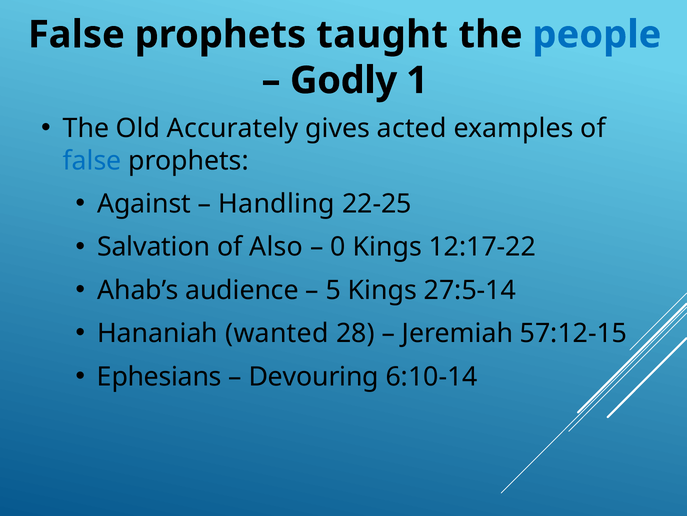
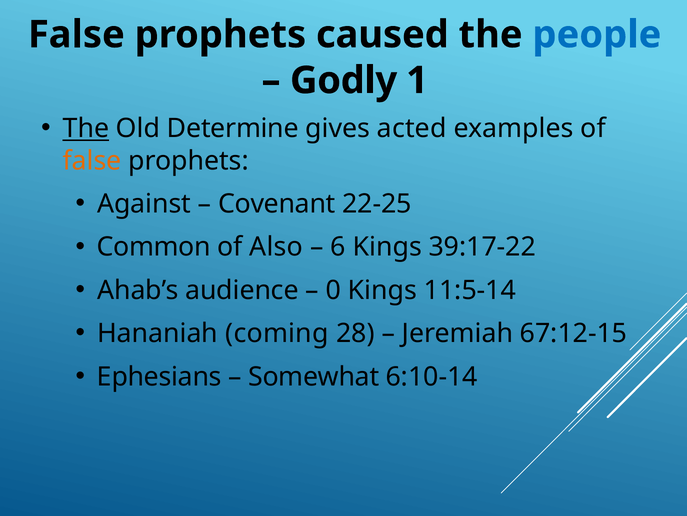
taught: taught -> caused (382, 35)
The underline: none -> present (86, 128)
Accurately: Accurately -> Determine (233, 128)
false colour: blue -> orange (92, 160)
Handling: Handling -> Covenant (277, 204)
Salvation: Salvation -> Common (154, 247)
0: 0 -> 6 (338, 247)
12:17-22: 12:17-22 -> 39:17-22 (482, 247)
5: 5 -> 0 (333, 290)
27:5-14: 27:5-14 -> 11:5-14 (470, 290)
wanted: wanted -> coming (277, 333)
57:12-15: 57:12-15 -> 67:12-15 (574, 333)
Devouring: Devouring -> Somewhat (314, 376)
